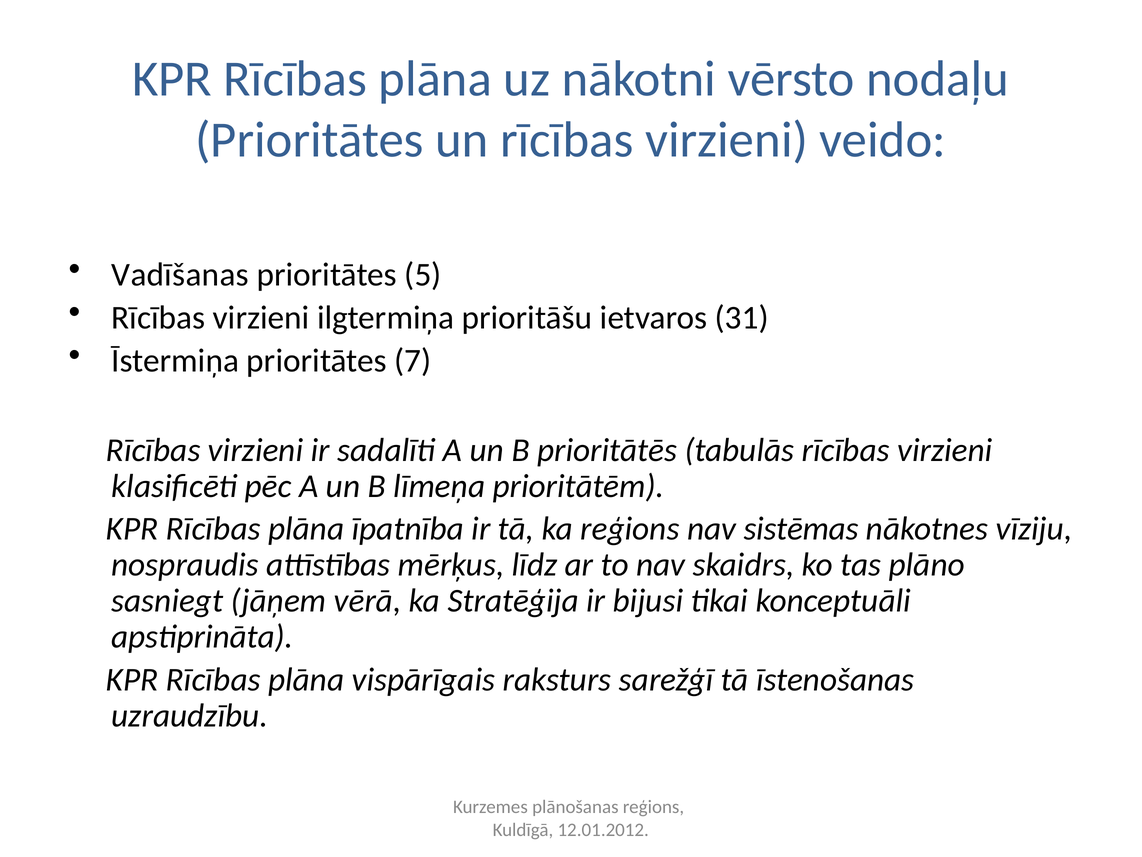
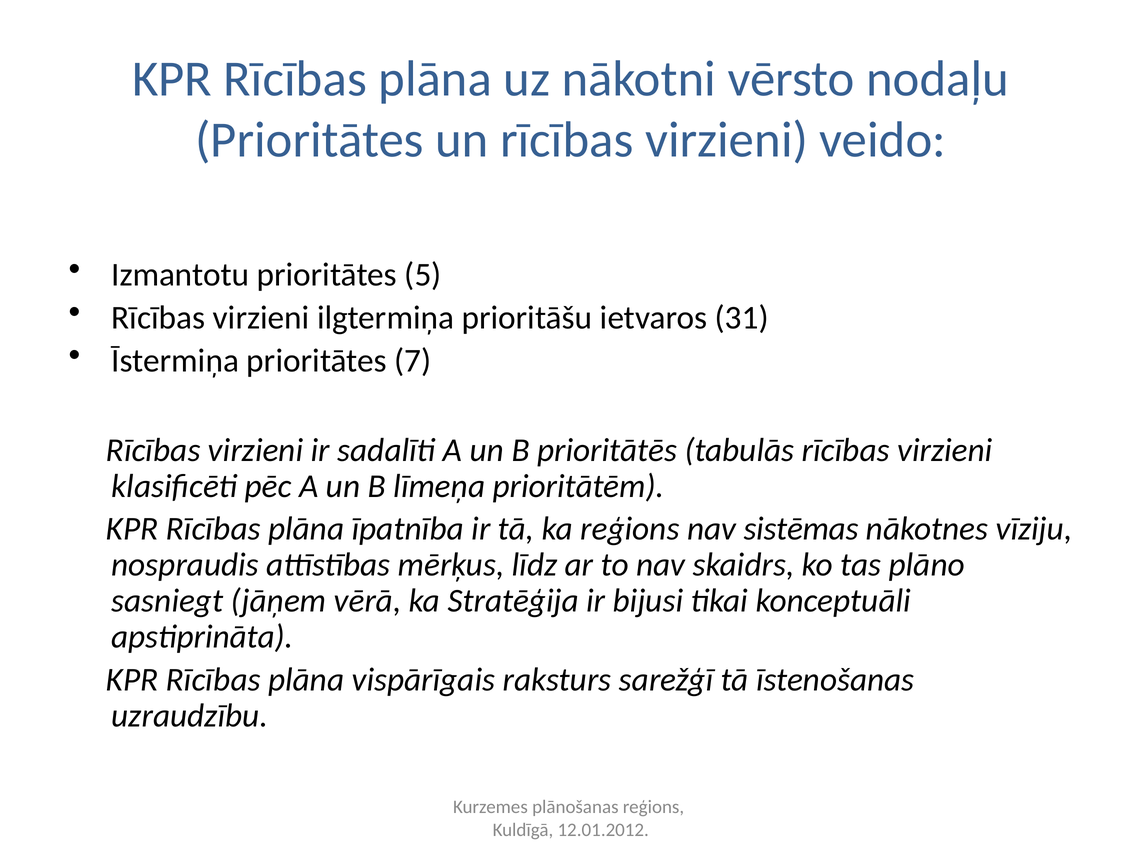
Vadīšanas: Vadīšanas -> Izmantotu (180, 275)
